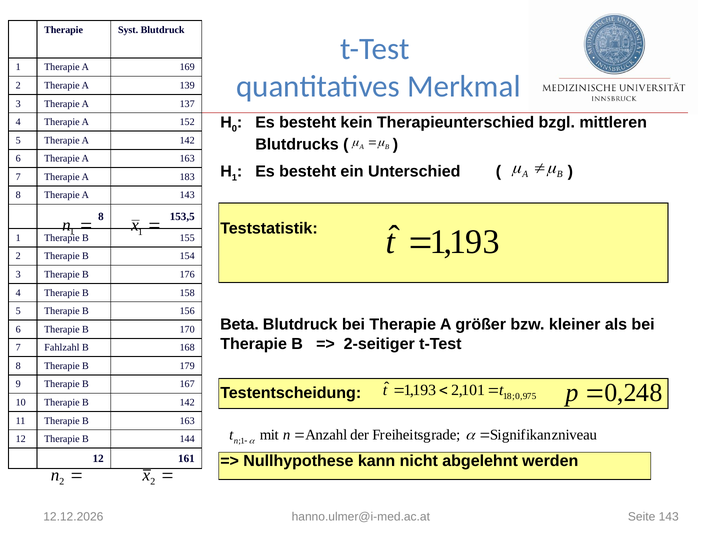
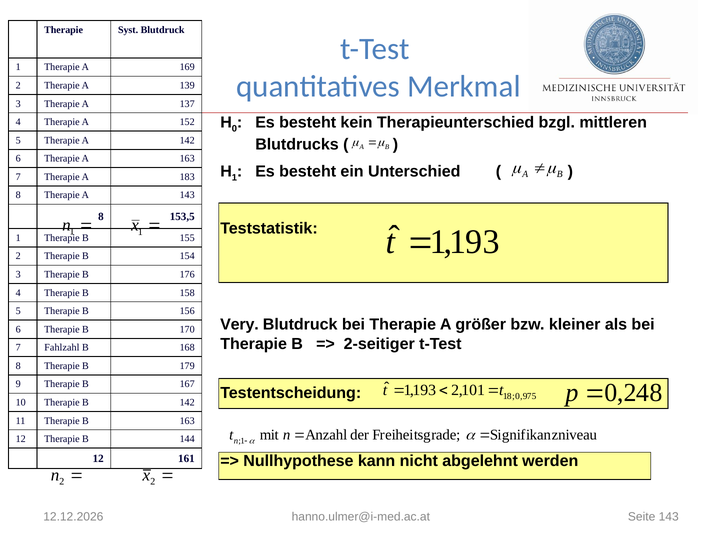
Beta: Beta -> Very (239, 325)
